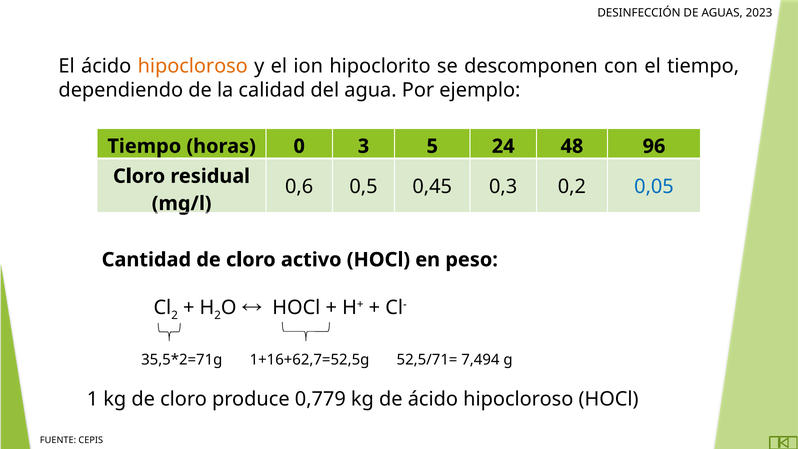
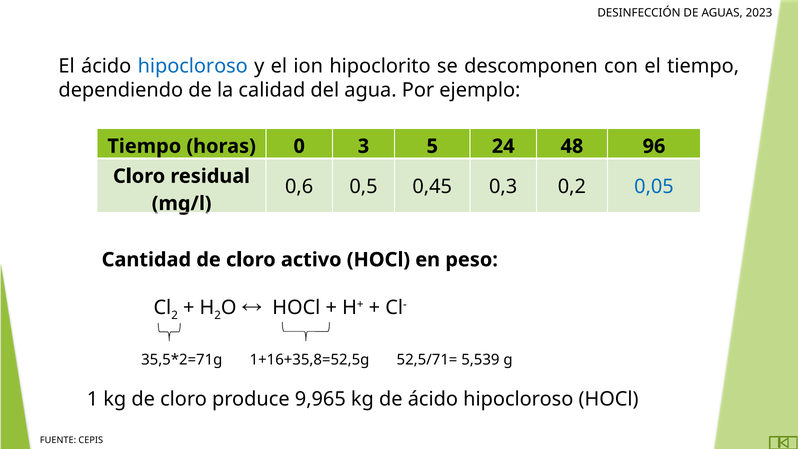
hipocloroso colour: orange -> blue (193, 66)
1+16+62,7=52,5g: 1+16+62,7=52,5g -> 1+16+35,8=52,5g (310, 360)
7,494: 7,494 -> 5,539 (480, 360)
0,779: 0,779 -> 9,965 (320, 399)
